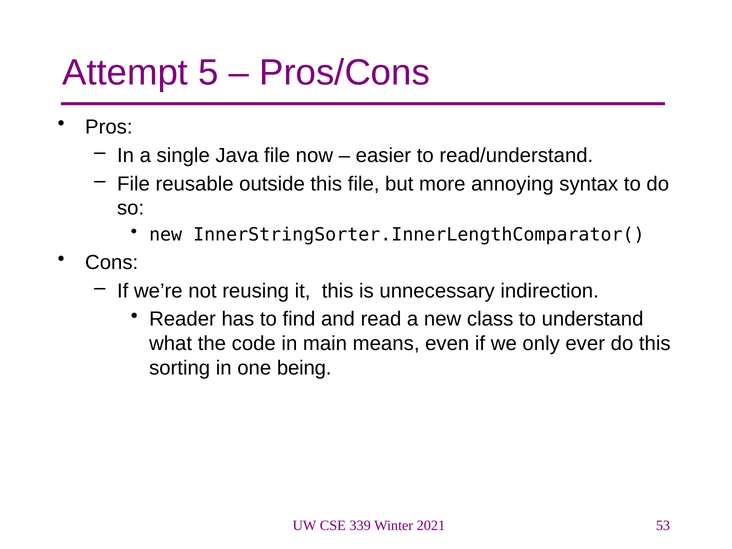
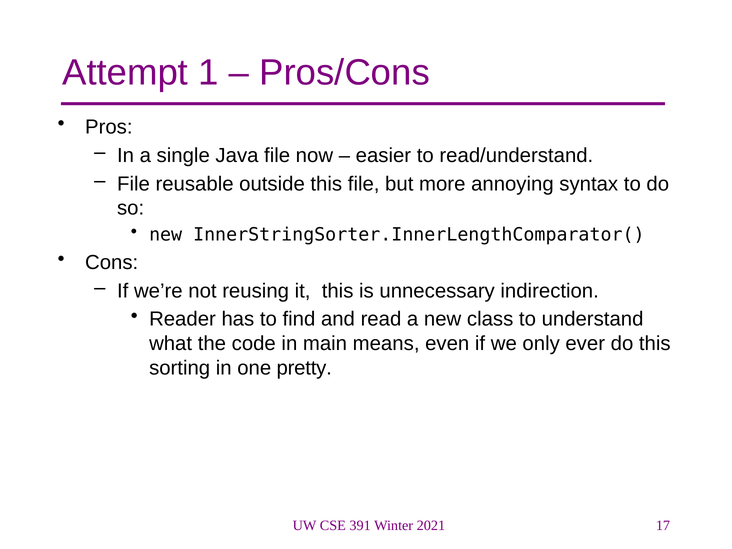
5: 5 -> 1 (208, 73)
being: being -> pretty (304, 368)
339: 339 -> 391 (360, 526)
53: 53 -> 17 (663, 526)
